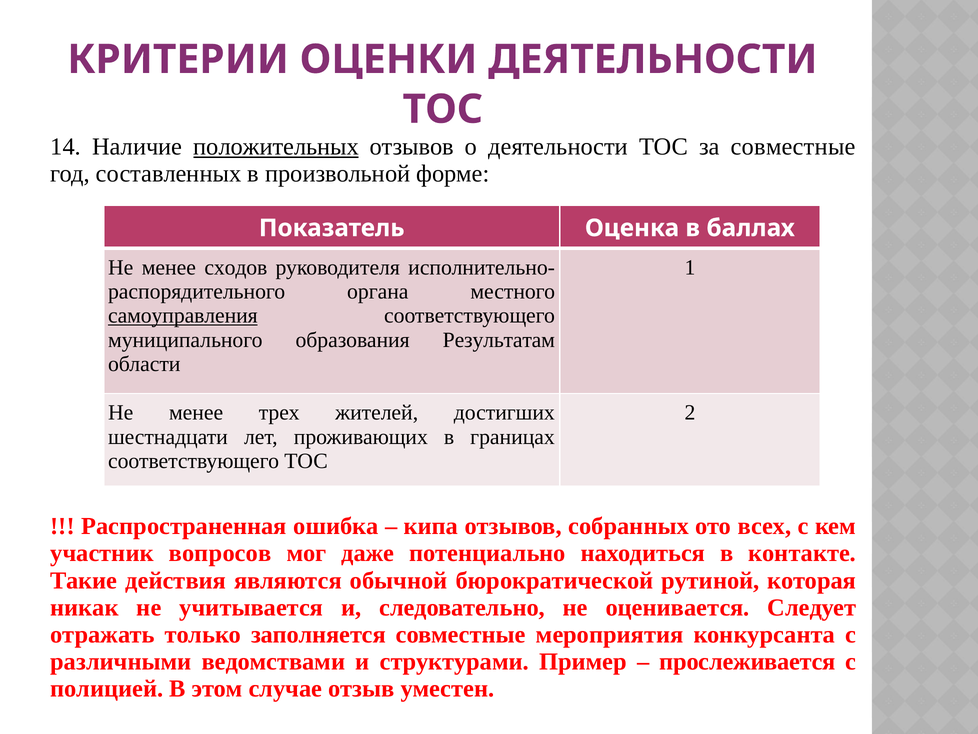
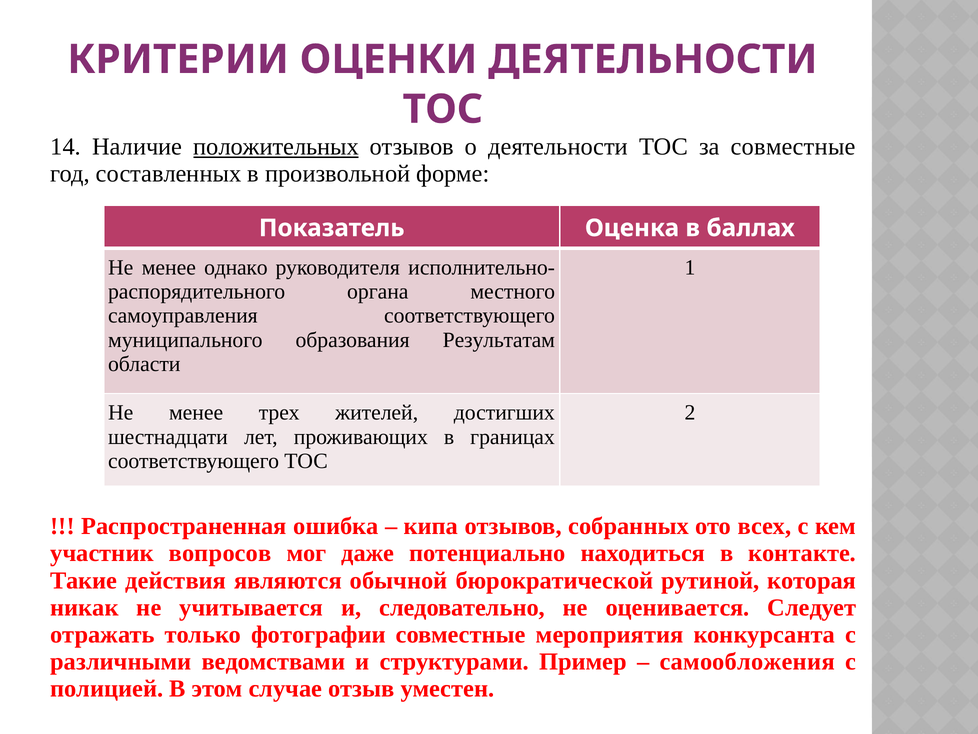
сходов: сходов -> однако (236, 267)
самоуправления underline: present -> none (183, 316)
заполняется: заполняется -> фотографии (318, 634)
прослеживается: прослеживается -> самообложения (747, 661)
